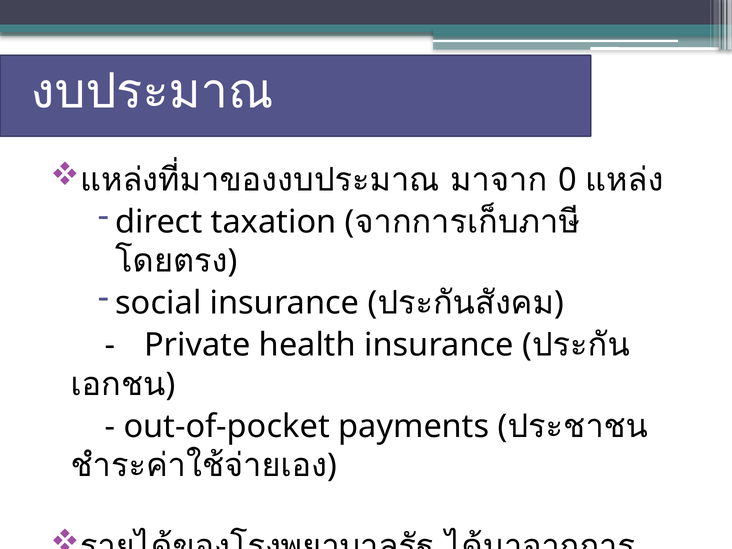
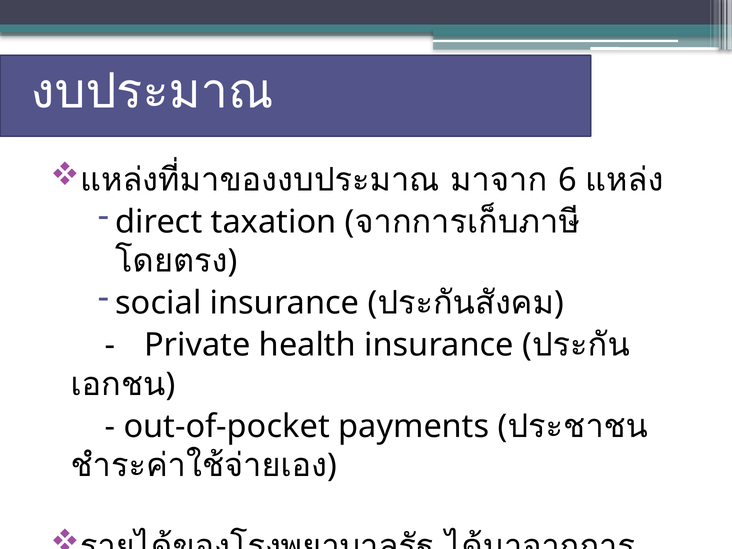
0: 0 -> 6 (568, 180)
